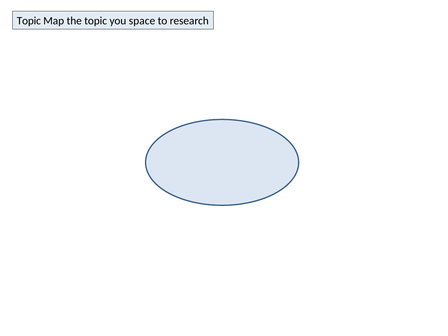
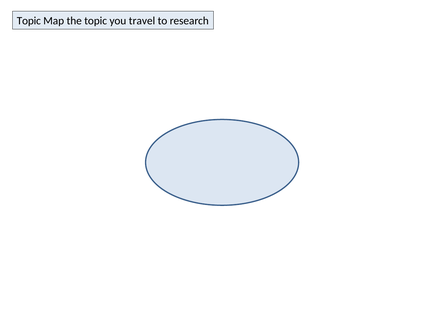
space: space -> travel (142, 21)
